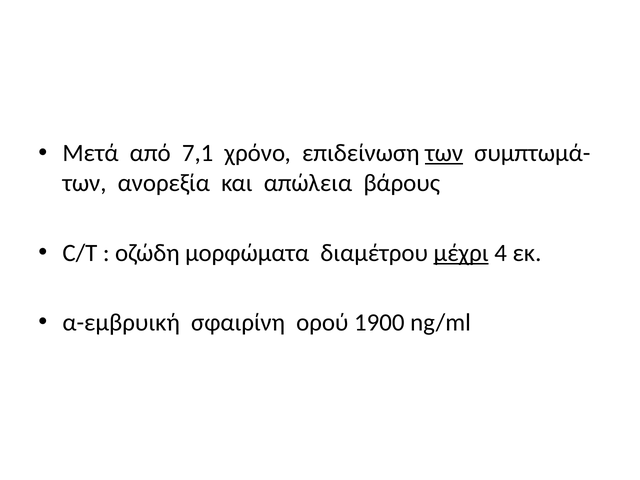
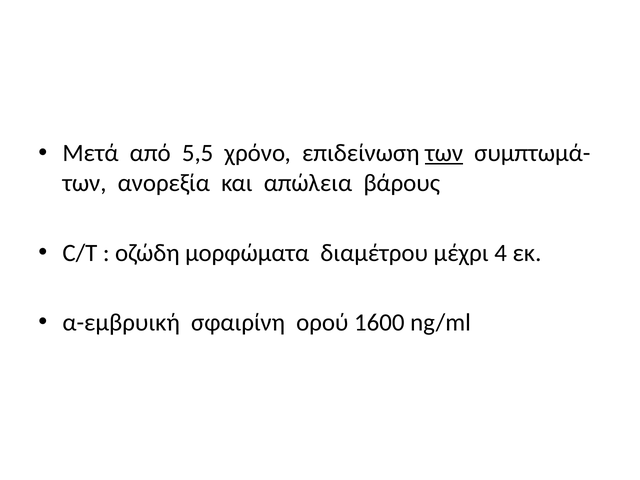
7,1: 7,1 -> 5,5 (198, 153)
μέχρι underline: present -> none (461, 253)
1900: 1900 -> 1600 (379, 323)
